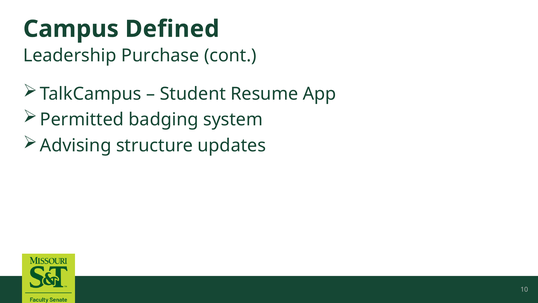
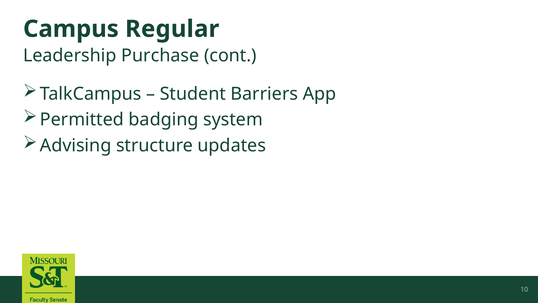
Defined: Defined -> Regular (172, 29)
Resume: Resume -> Barriers (264, 94)
